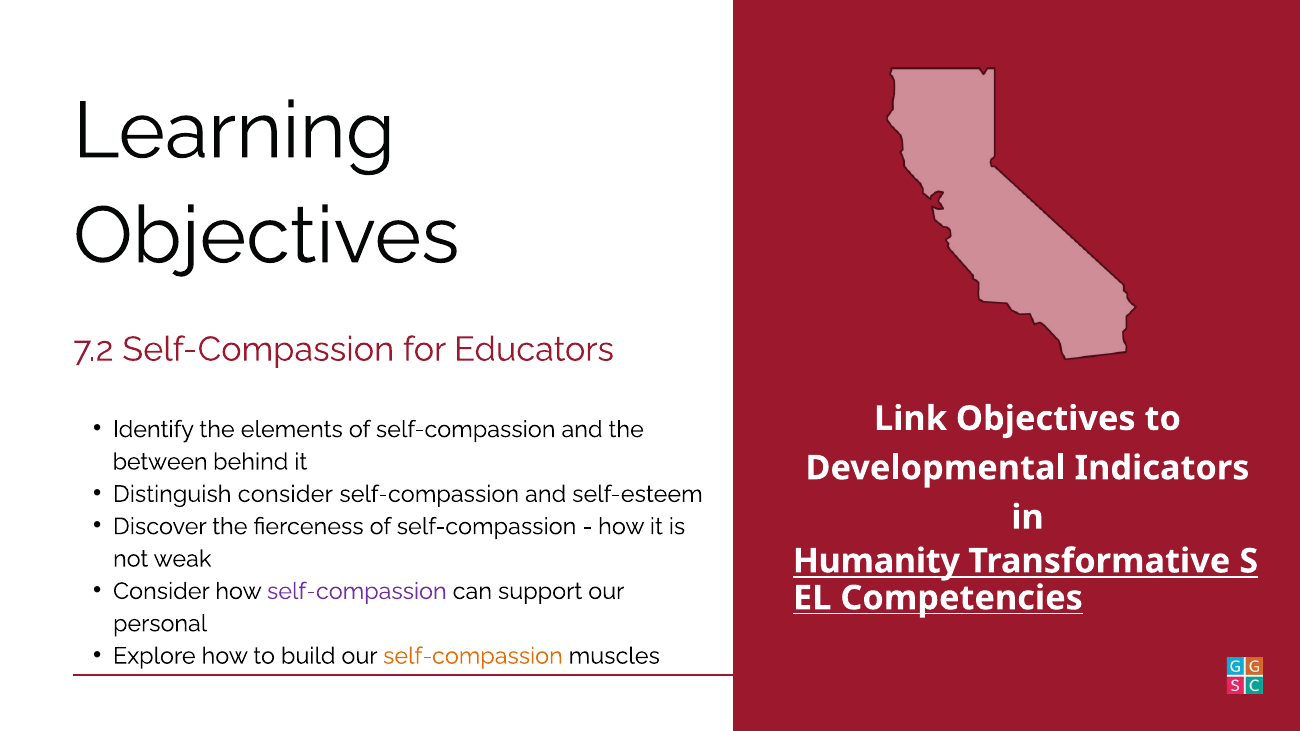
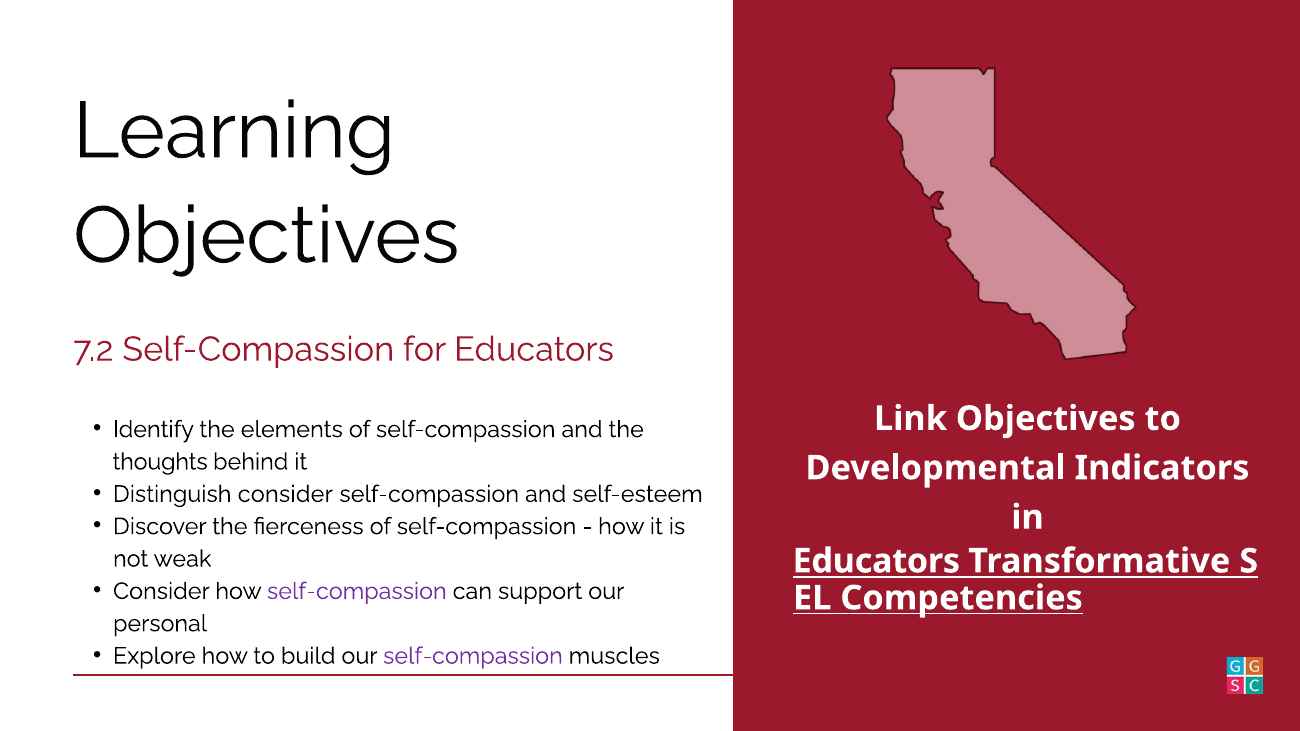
between: between -> thoughts (160, 462)
Humanity: Humanity -> Educators (876, 561)
self-compassion colour: orange -> purple (473, 656)
